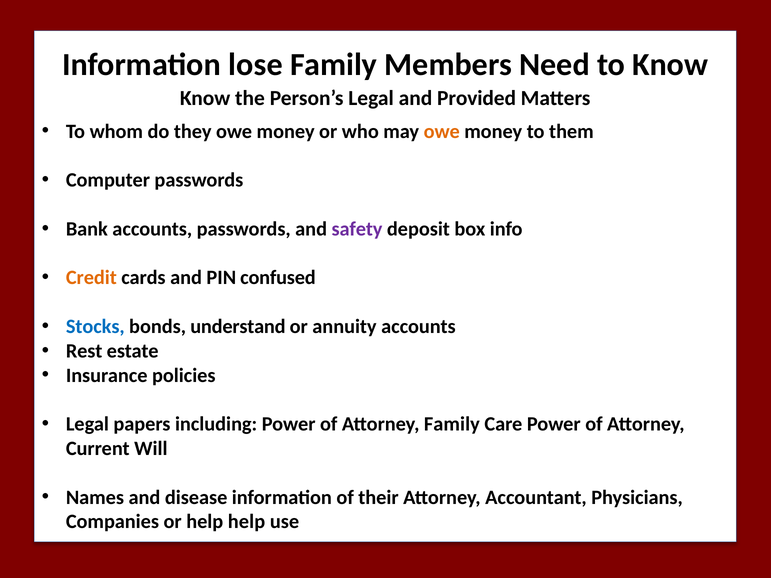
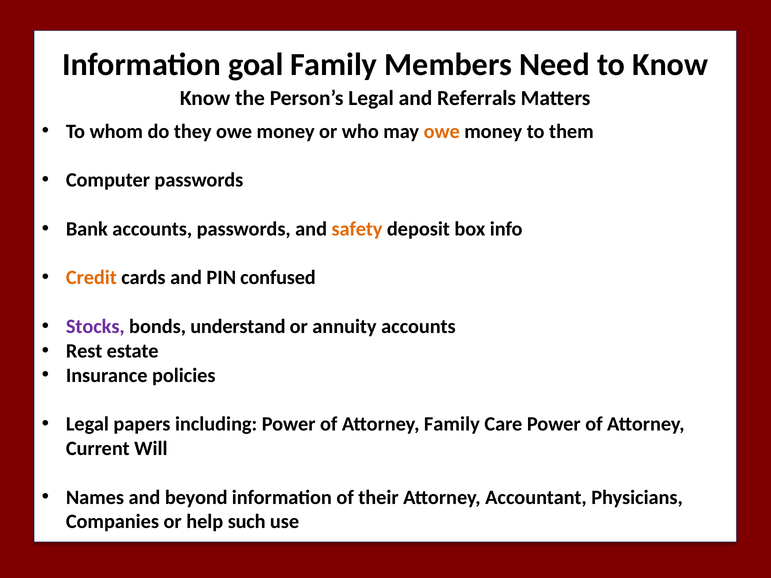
lose: lose -> goal (256, 65)
Provided: Provided -> Referrals (477, 98)
safety colour: purple -> orange (357, 229)
Stocks colour: blue -> purple (95, 327)
disease: disease -> beyond (196, 498)
help help: help -> such (247, 522)
